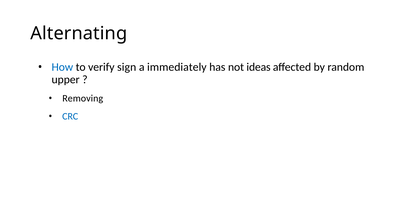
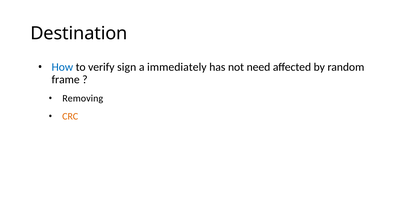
Alternating: Alternating -> Destination (79, 33)
ideas: ideas -> need (258, 67)
upper: upper -> frame (66, 80)
CRC colour: blue -> orange (70, 117)
